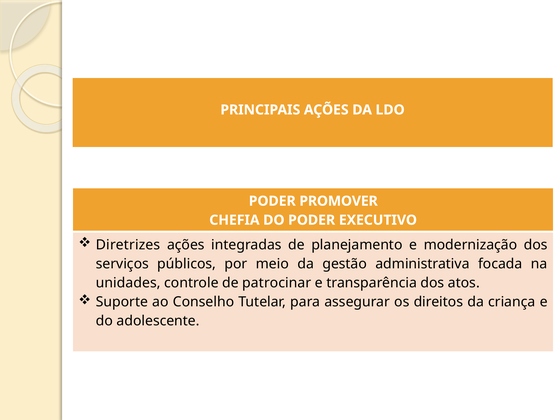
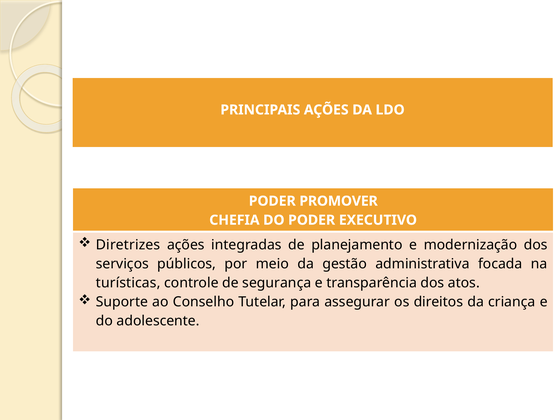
unidades: unidades -> turísticas (128, 283)
patrocinar: patrocinar -> segurança (277, 283)
